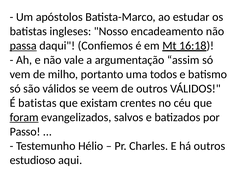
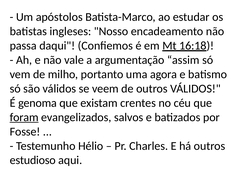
passa underline: present -> none (23, 46)
todos: todos -> agora (164, 74)
É batistas: batistas -> genoma (37, 103)
Passo: Passo -> Fosse (25, 131)
